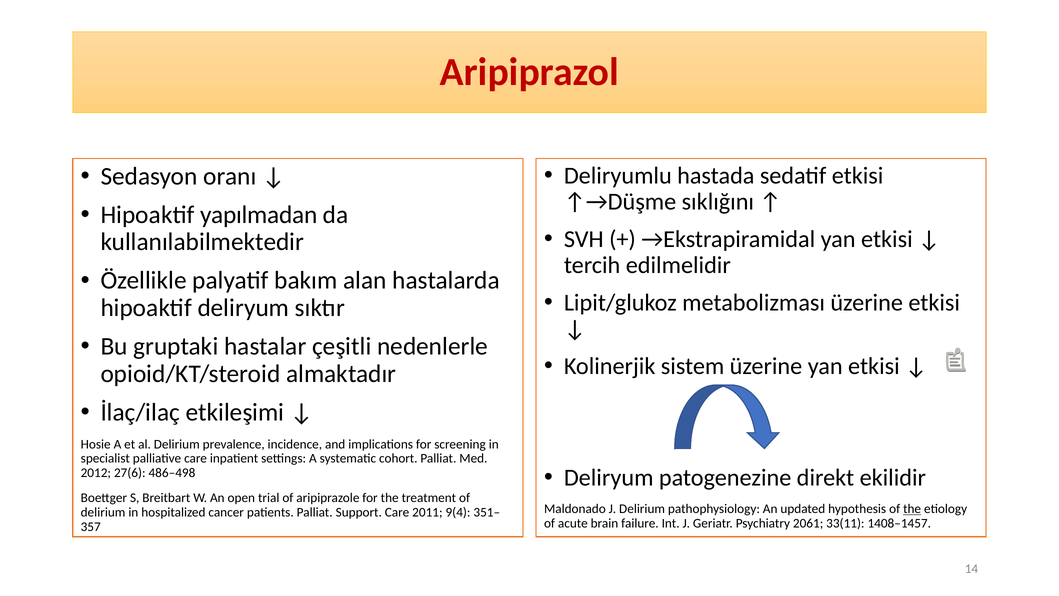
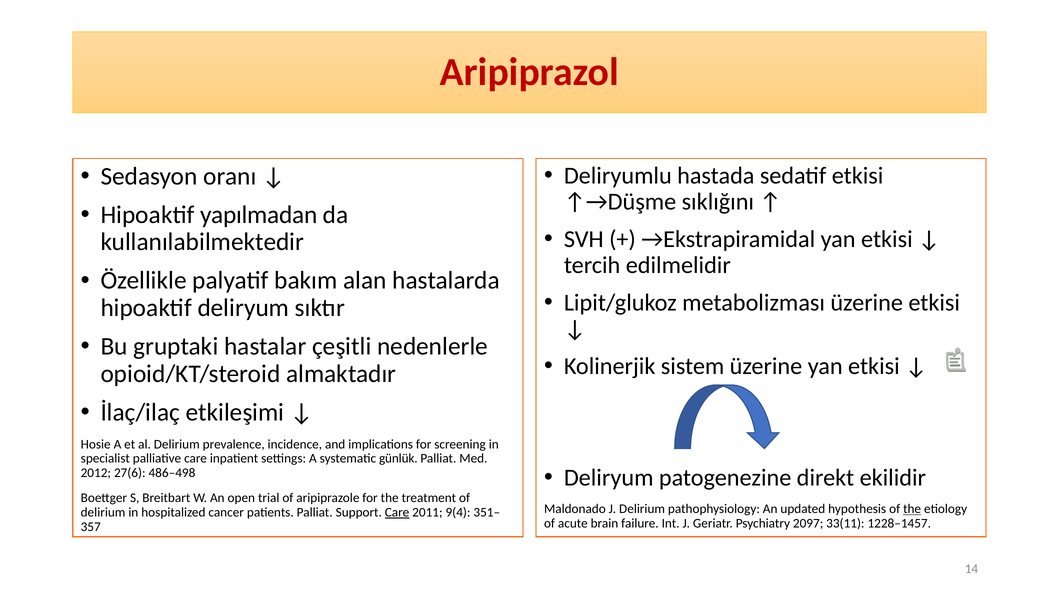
cohort: cohort -> günlük (398, 458)
Care underline: none -> present (397, 512)
2061: 2061 -> 2097 (808, 523)
1408–1457: 1408–1457 -> 1228–1457 (899, 523)
